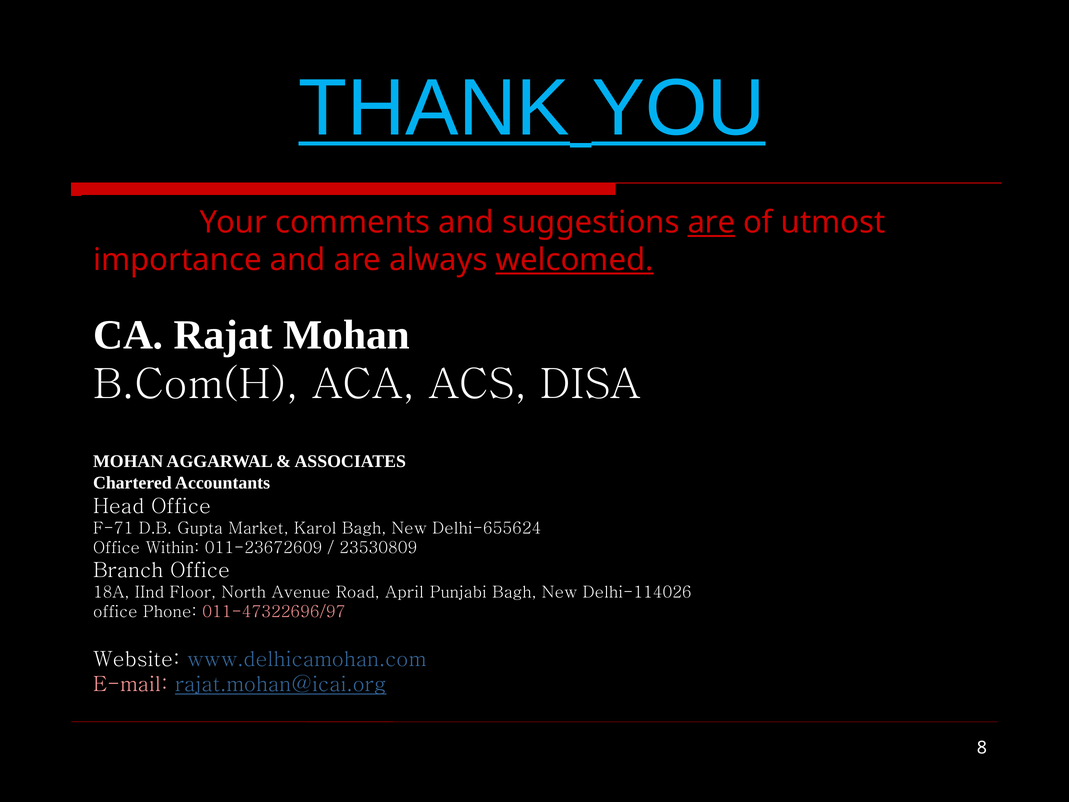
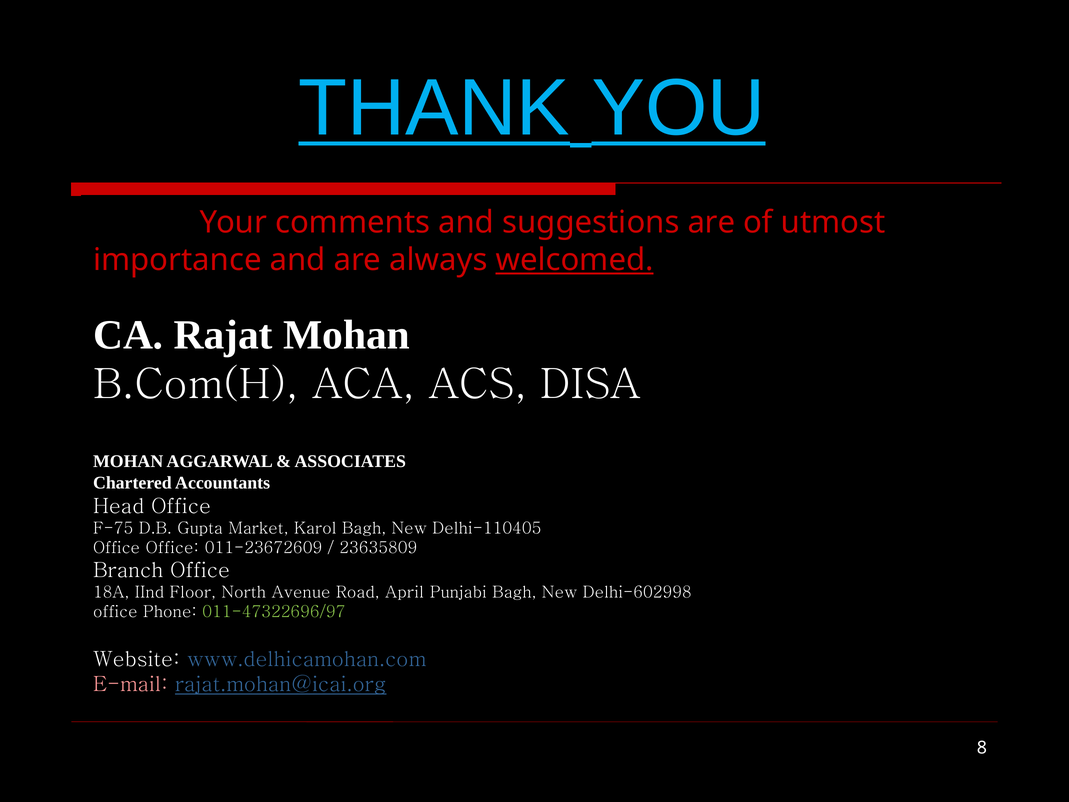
are underline: present -> none (711, 223)
F-71: F-71 -> F-75 (113, 528)
Delhi-655624: Delhi-655624 -> Delhi-110405 (487, 528)
Office Within: Within -> Office (172, 548)
23530809: 23530809 -> 23635809 (378, 548)
Delhi-114026: Delhi-114026 -> Delhi-602998 (637, 592)
011-47322696/97 colour: pink -> light green (274, 612)
